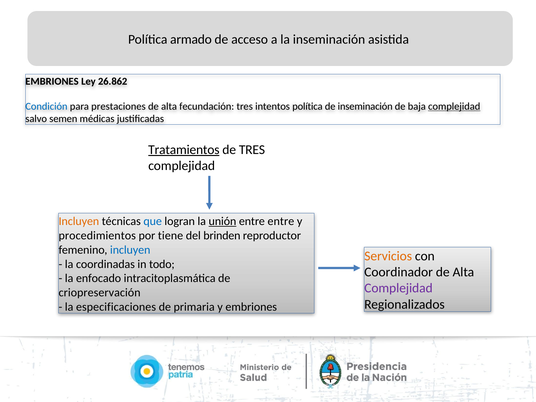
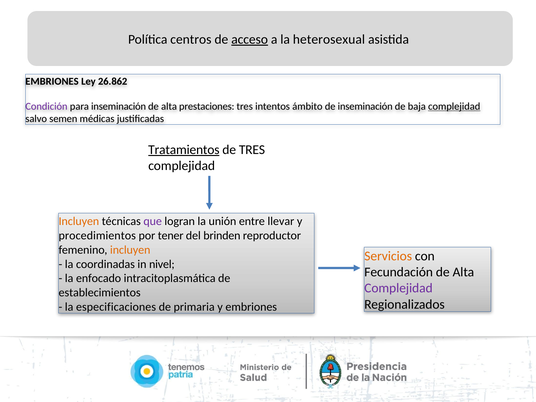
armado: armado -> centros (191, 39)
acceso underline: none -> present (250, 39)
la inseminación: inseminación -> heterosexual (329, 39)
Condición colour: blue -> purple (46, 106)
para prestaciones: prestaciones -> inseminación (119, 106)
fecundación: fecundación -> prestaciones (207, 106)
intentos política: política -> ámbito (307, 106)
que colour: blue -> purple (153, 221)
unión underline: present -> none (222, 221)
entre entre: entre -> llevar (281, 221)
tiene: tiene -> tener (171, 236)
incluyen colour: blue -> orange (130, 250)
todo: todo -> nivel (162, 264)
Coordinador: Coordinador -> Fecundación (399, 272)
criopreservación: criopreservación -> establecimientos (100, 293)
